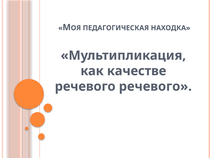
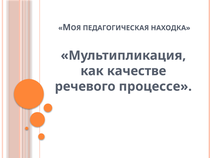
речевого речевого: речевого -> процессе (155, 86)
